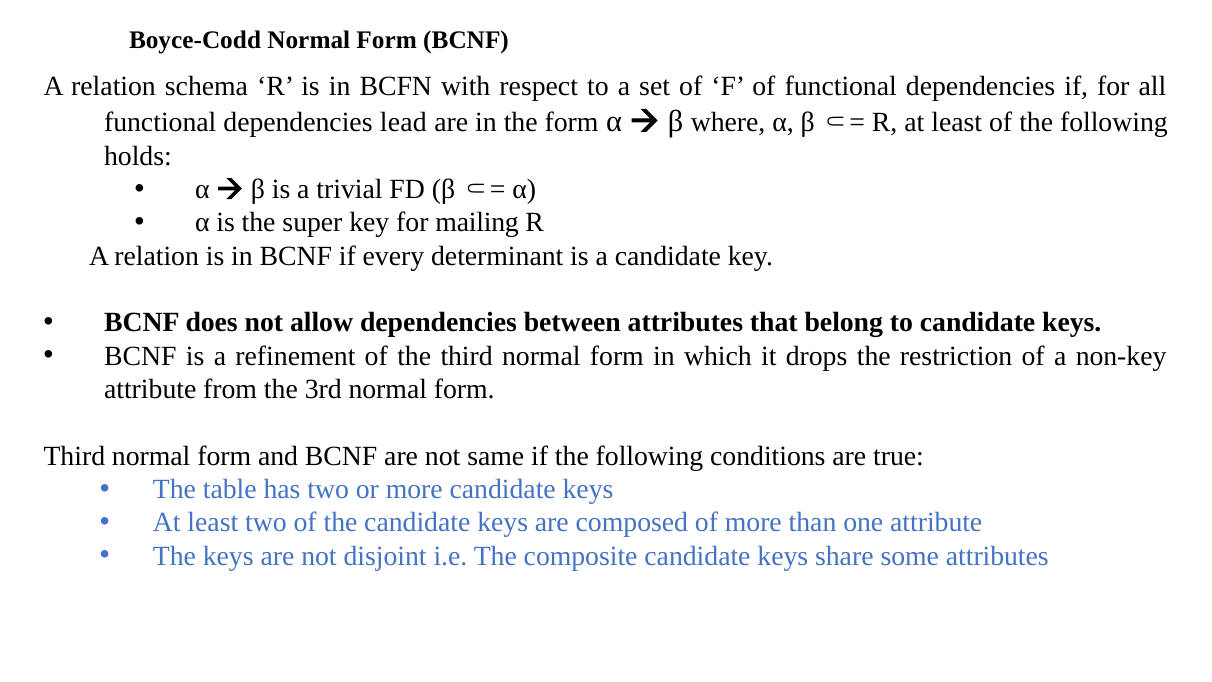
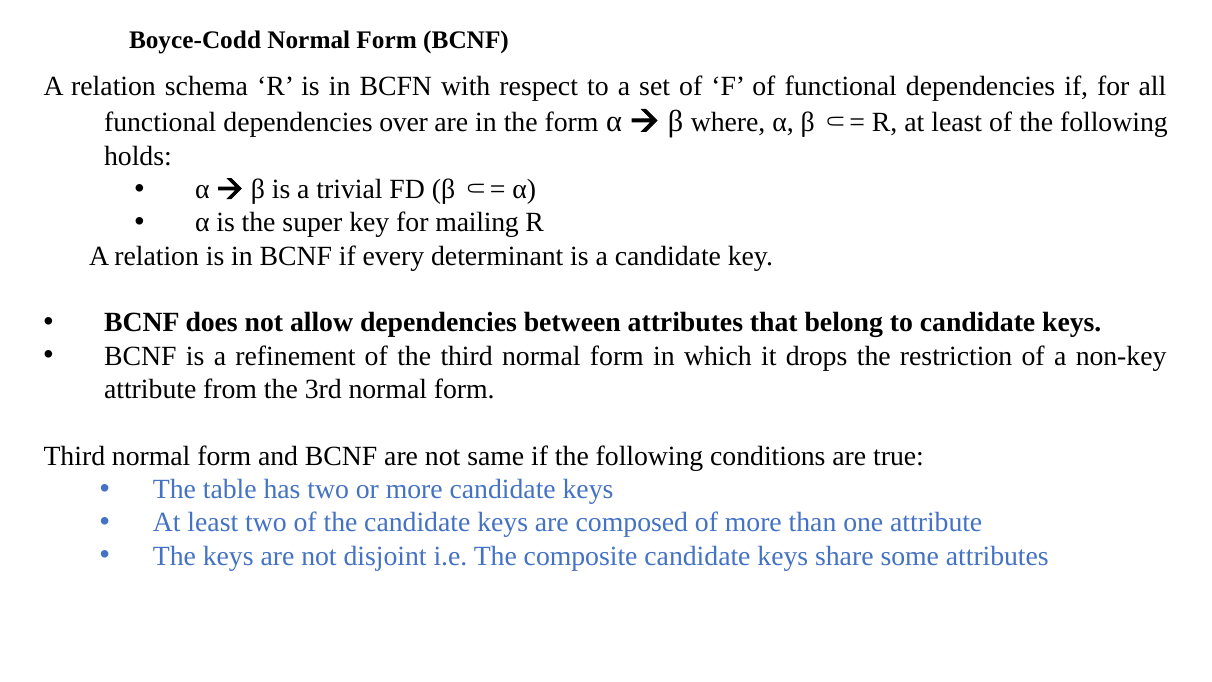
lead: lead -> over (404, 122)
